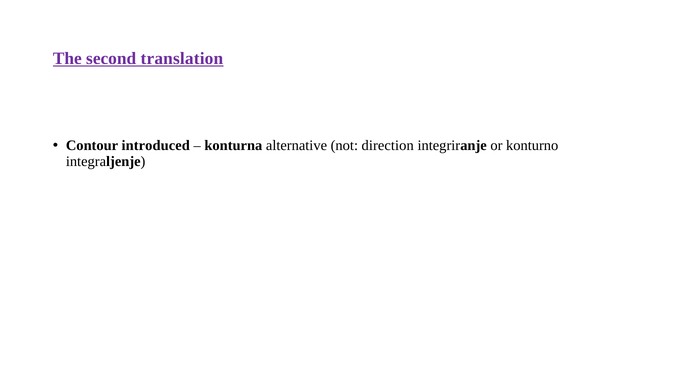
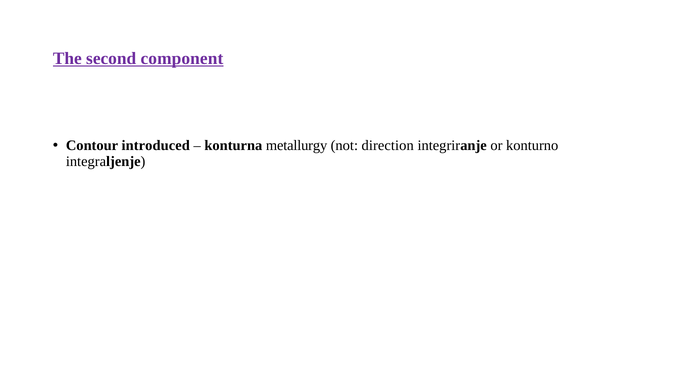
translation: translation -> component (182, 58)
alternative: alternative -> metallurgy (297, 146)
